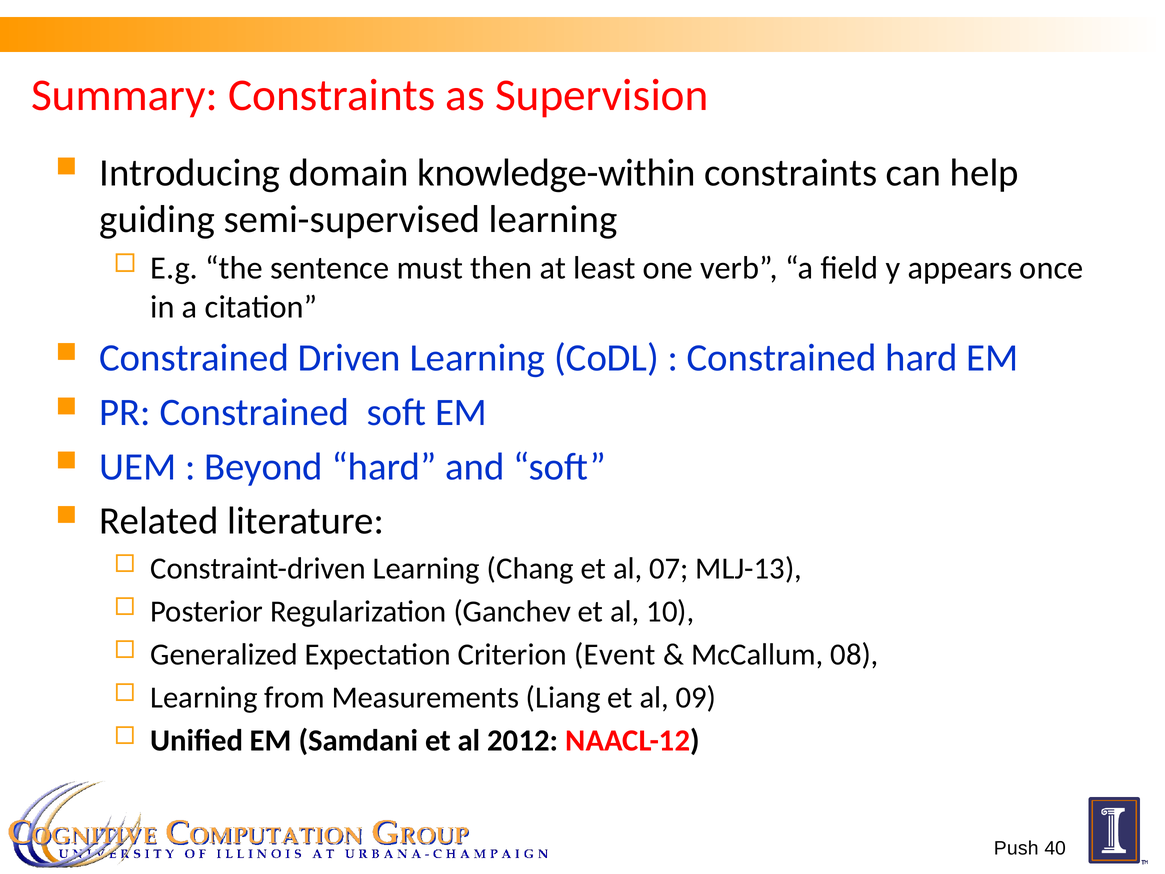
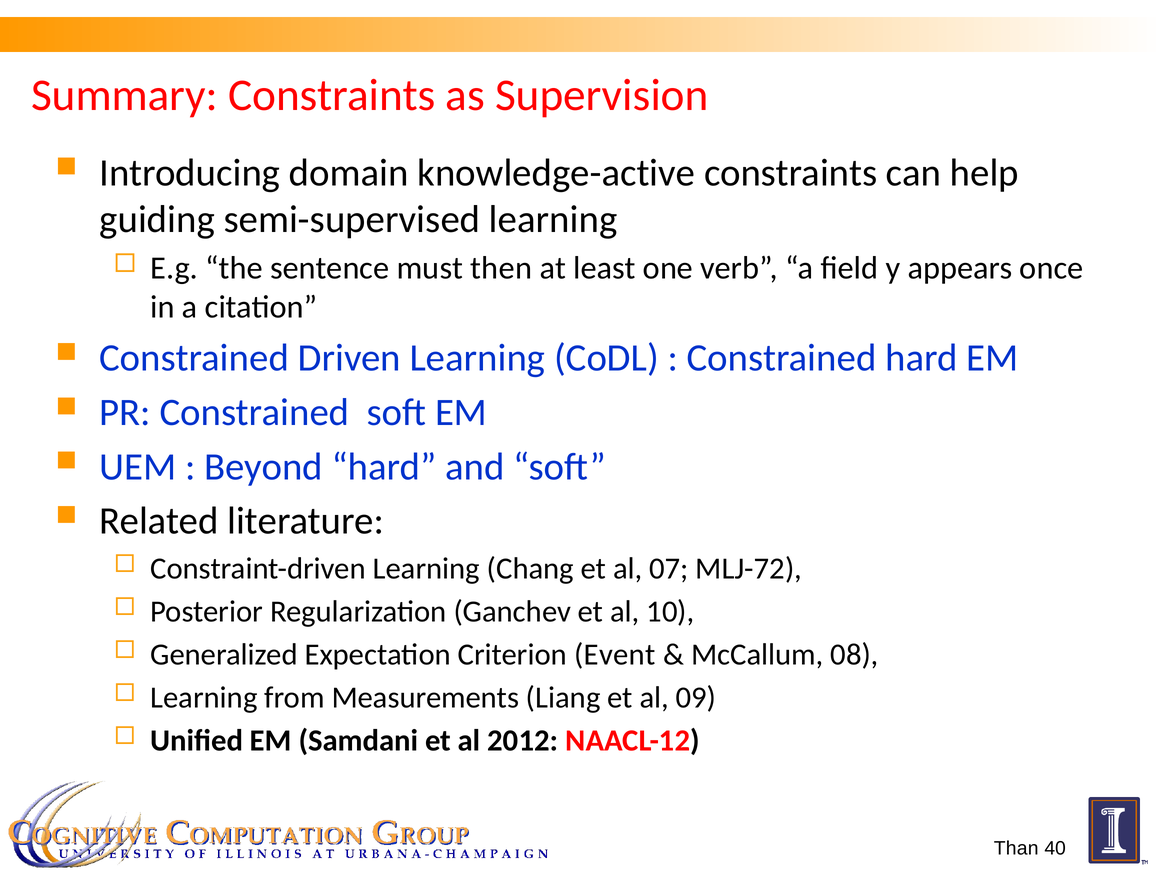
knowledge-within: knowledge-within -> knowledge-active (556, 173)
MLJ-13: MLJ-13 -> MLJ-72 (749, 568)
Push: Push -> Than (1016, 848)
